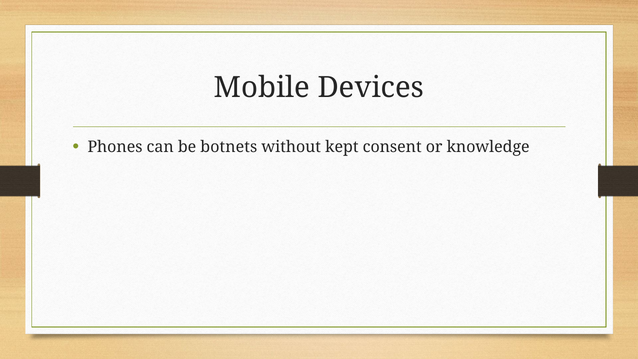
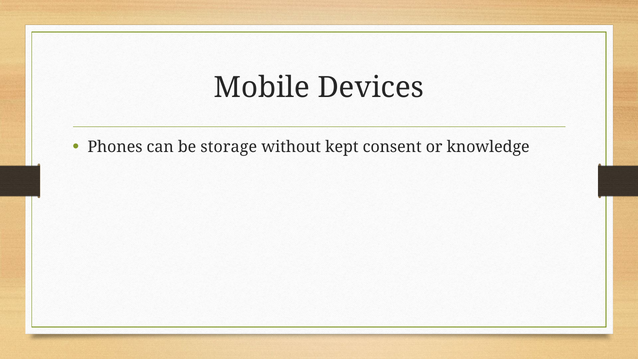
botnets: botnets -> storage (229, 147)
